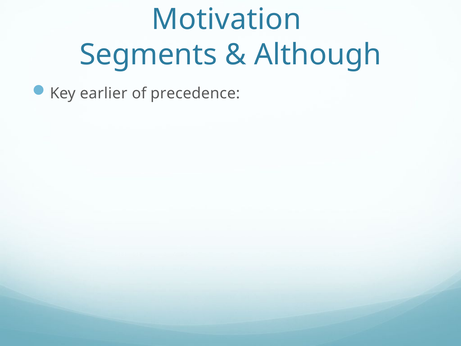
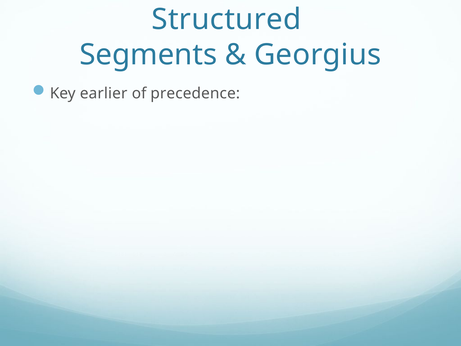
Motivation: Motivation -> Structured (226, 20)
Although: Although -> Georgius (318, 55)
